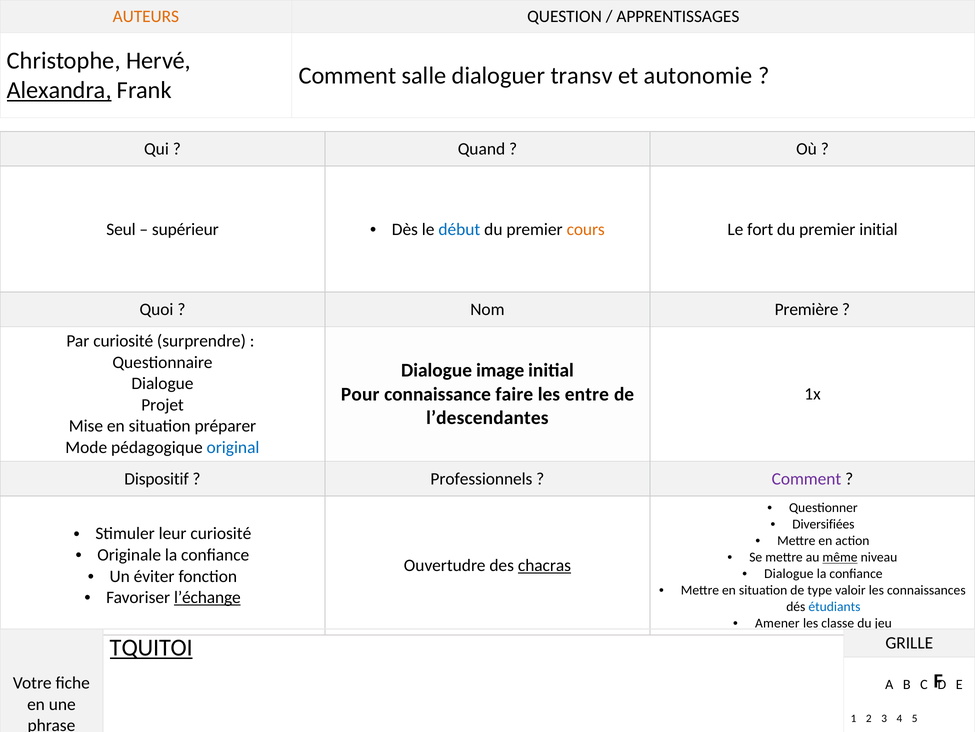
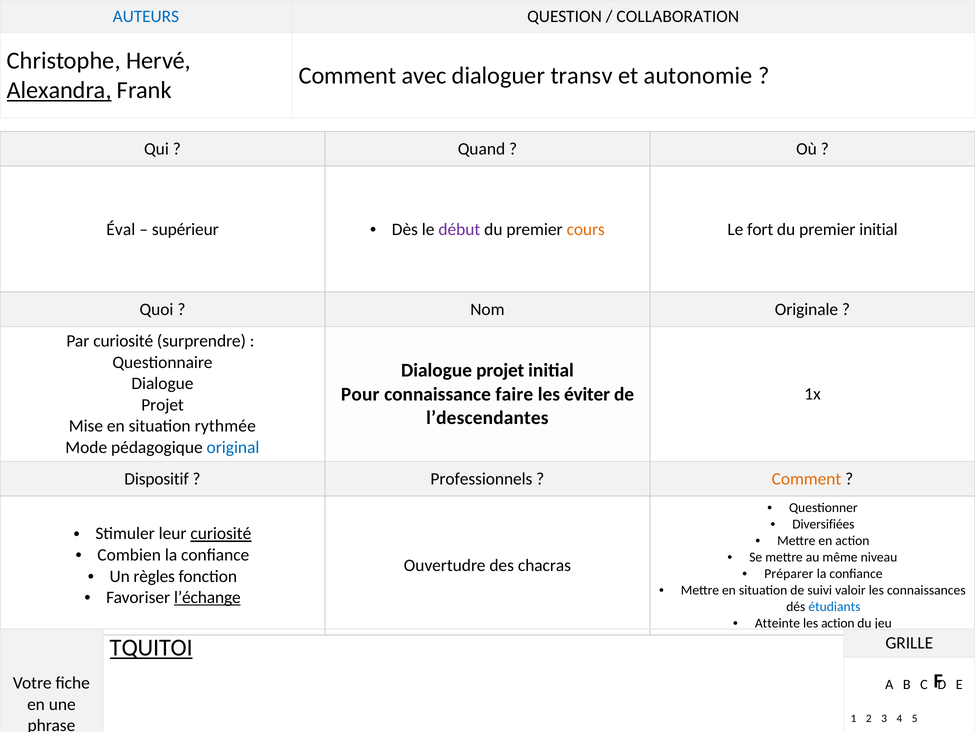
AUTEURS colour: orange -> blue (146, 17)
APPRENTISSAGES: APPRENTISSAGES -> COLLABORATION (678, 17)
salle: salle -> avec (424, 75)
Seul: Seul -> Éval (121, 229)
début colour: blue -> purple (459, 229)
Première: Première -> Originale (807, 309)
image: image -> projet (500, 370)
entre: entre -> éviter (587, 394)
préparer: préparer -> rythmée (225, 426)
Comment colour: purple -> orange (806, 478)
curiosité underline: none -> present (221, 533)
Originale: Originale -> Combien (129, 554)
même underline: present -> none (840, 557)
chacras underline: present -> none (544, 565)
Dialogue: Dialogue -> Préparer (789, 573)
éviter: éviter -> règles (154, 576)
type: type -> suivi (820, 590)
Amener: Amener -> Atteinte (777, 623)
les classe: classe -> action (838, 623)
